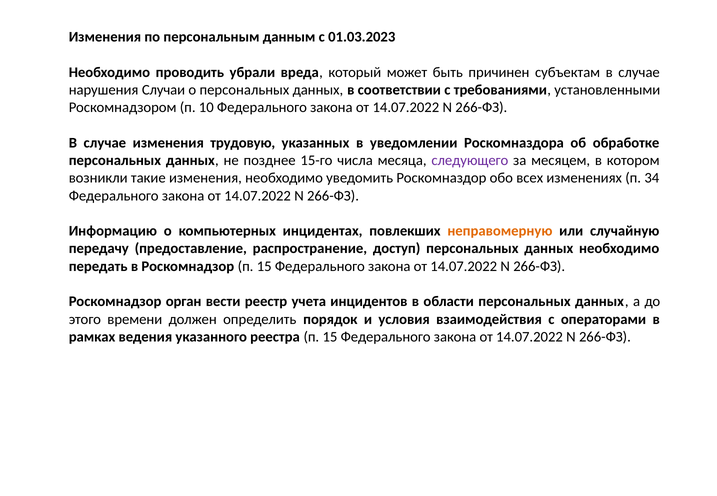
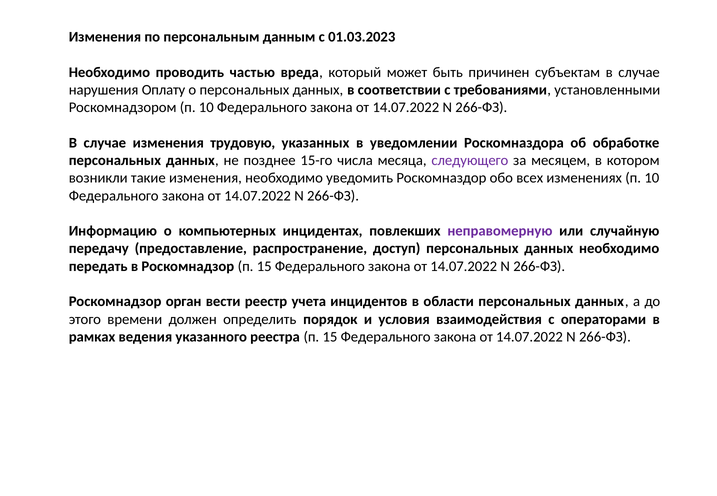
убрали: убрали -> частью (252, 72)
Случаи: Случаи -> Оплату (164, 90)
изменениях п 34: 34 -> 10 (652, 178)
неправомерную colour: orange -> purple (500, 231)
